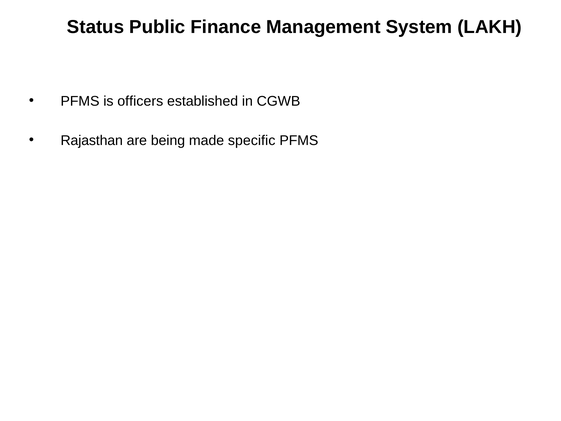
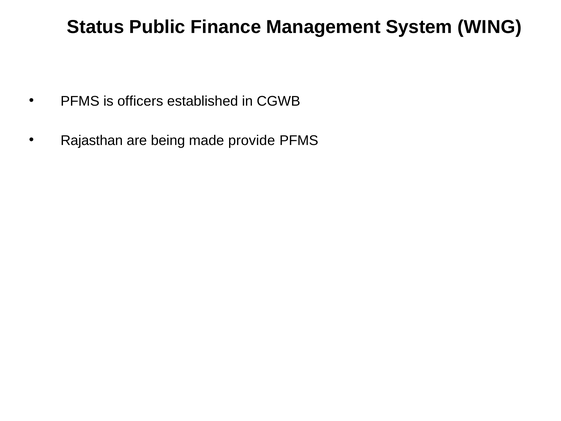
LAKH: LAKH -> WING (490, 27)
specific: specific -> provide (252, 140)
